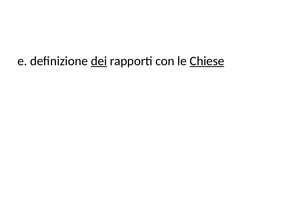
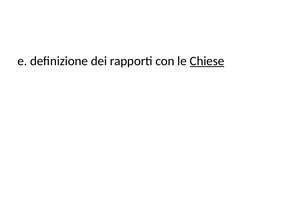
dei underline: present -> none (99, 61)
